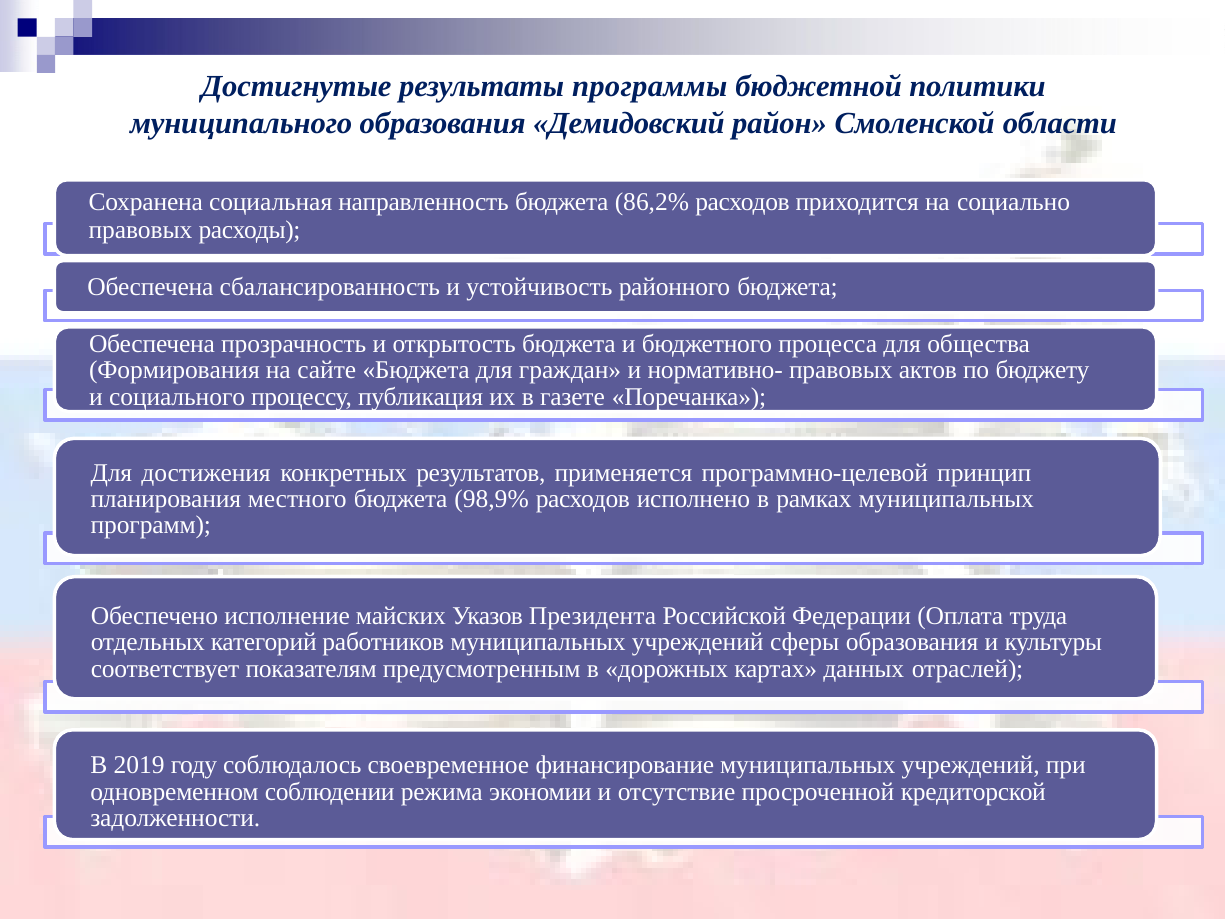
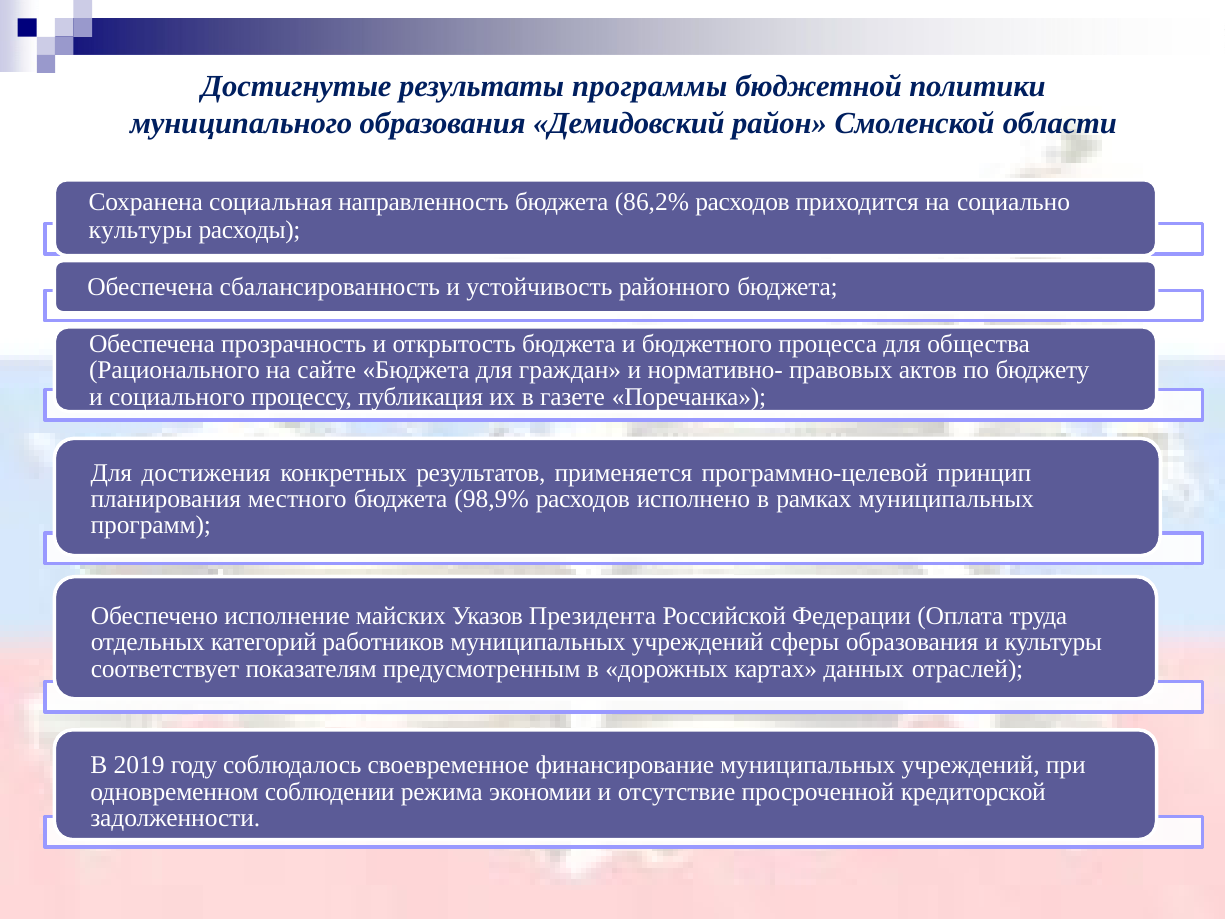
правовых: правовых -> культуры (140, 230)
Формирования: Формирования -> Рационального (174, 370)
